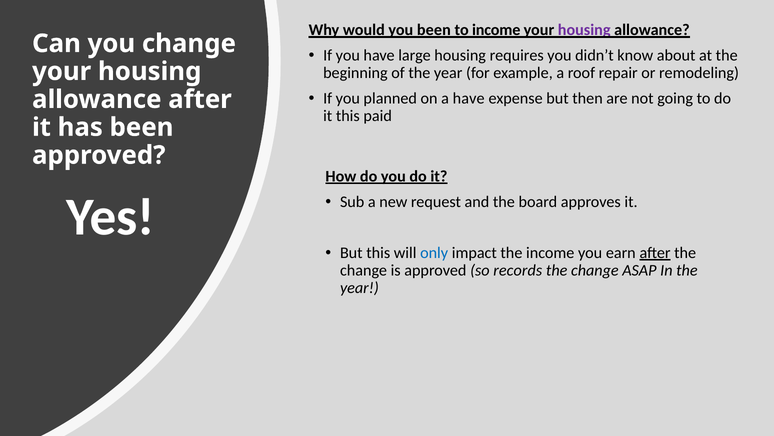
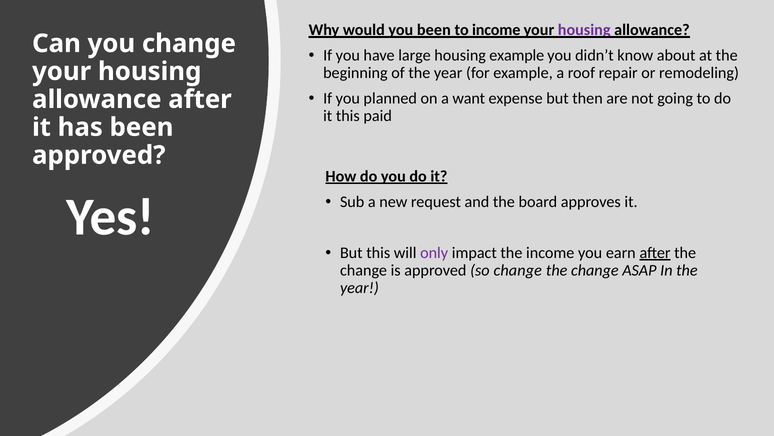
housing requires: requires -> example (517, 56)
a have: have -> want (469, 98)
only colour: blue -> purple (434, 253)
so records: records -> change (518, 270)
